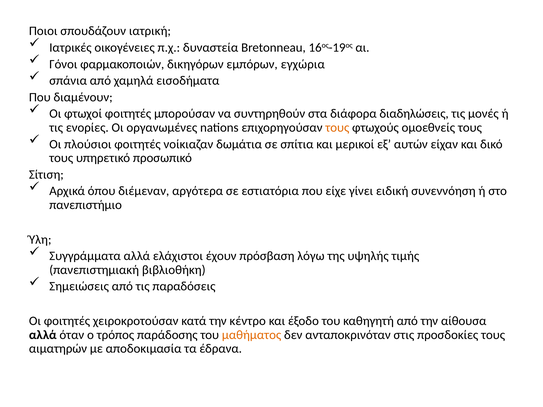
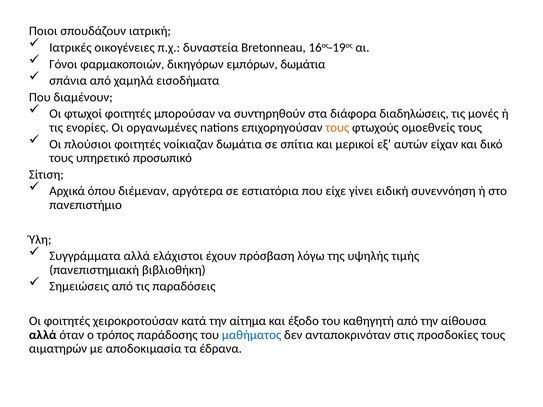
εμπόρων εγχώρια: εγχώρια -> δωμάτια (303, 64)
κέντρο: κέντρο -> αίτημα (248, 321)
μαθήματος colour: orange -> blue (252, 335)
